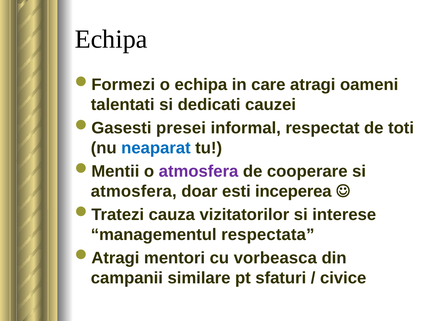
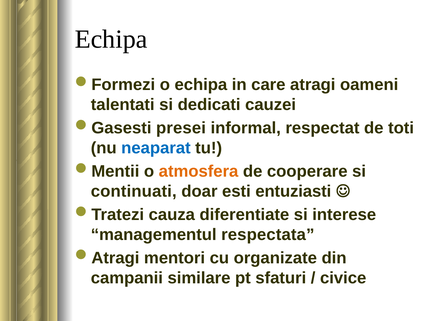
atmosfera colour: purple -> orange (199, 172)
atmosfera: atmosfera -> continuati (134, 192)
inceperea: inceperea -> entuziasti (293, 192)
vizitatorilor: vizitatorilor -> diferentiate (244, 215)
vorbeasca: vorbeasca -> organizate (275, 258)
